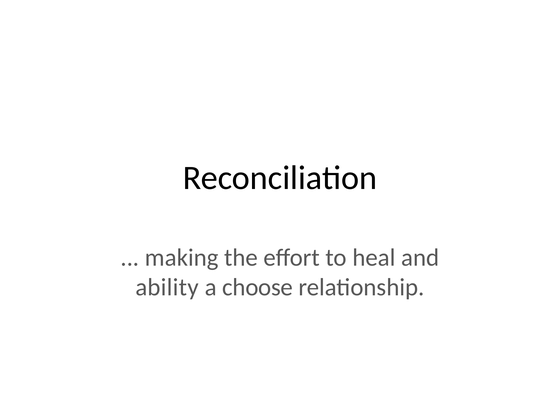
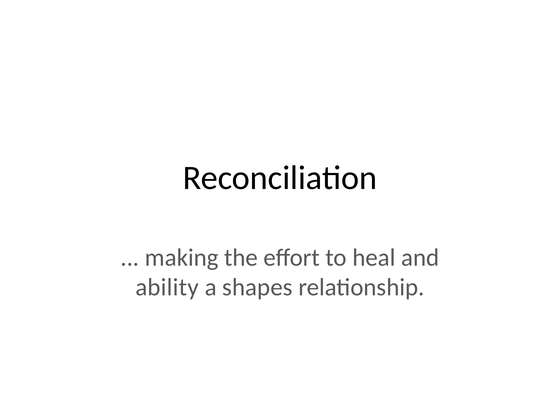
choose: choose -> shapes (257, 287)
